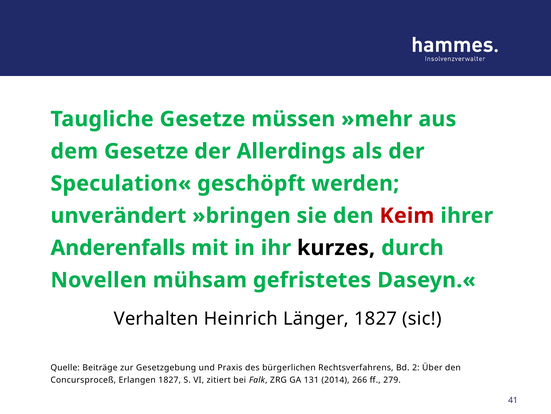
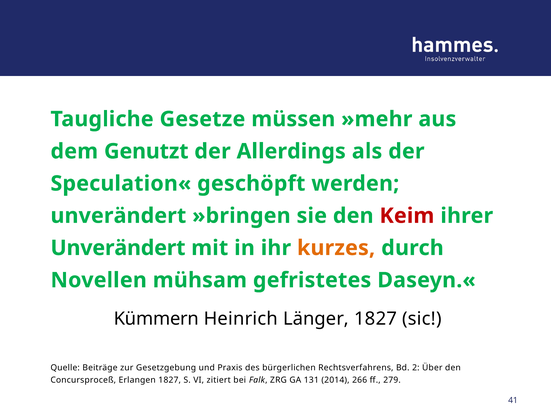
dem Gesetze: Gesetze -> Genutzt (146, 151)
Anderenfalls: Anderenfalls -> Unverändert (118, 248)
kurzes colour: black -> orange (336, 248)
Verhalten: Verhalten -> Kümmern (156, 318)
